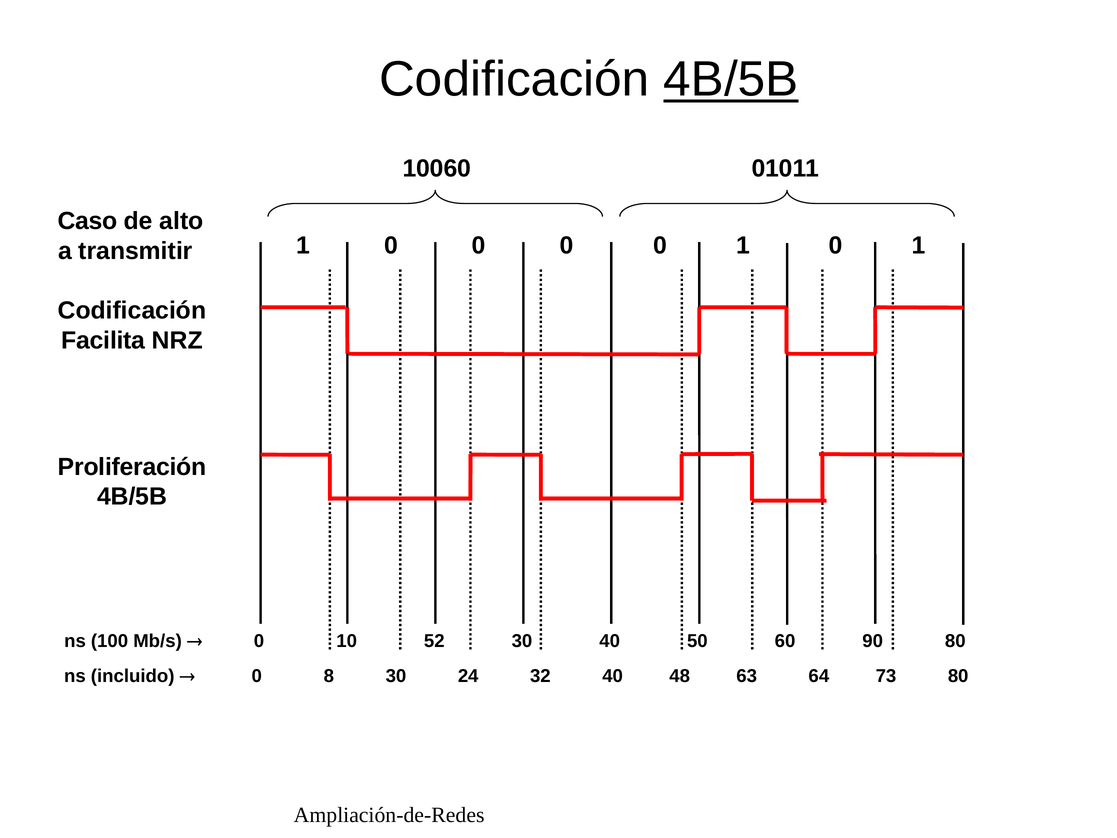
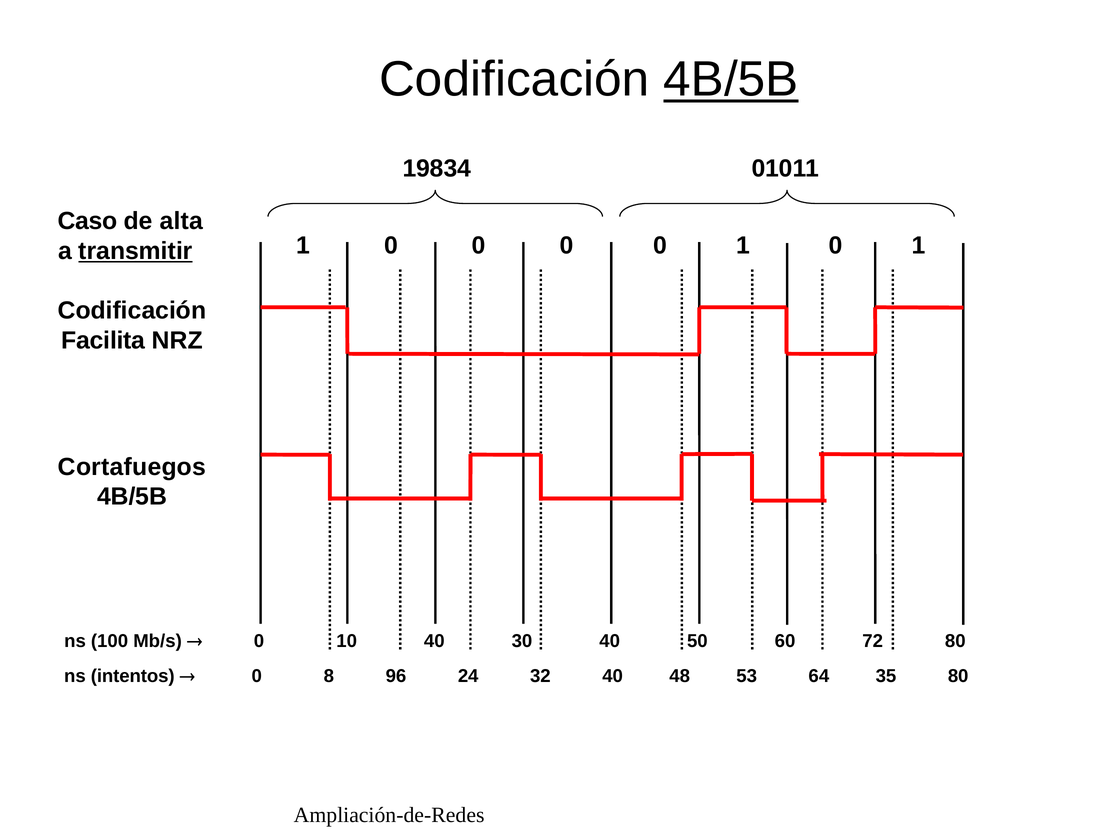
10060: 10060 -> 19834 (437, 168)
alto: alto -> alta (181, 221)
transmitir underline: none -> present (136, 251)
Proliferación: Proliferación -> Cortafuegos (132, 467)
10 52: 52 -> 40 (434, 641)
90: 90 -> 72 (873, 641)
incluido: incluido -> intentos (133, 676)
8 30: 30 -> 96 (396, 676)
63: 63 -> 53 (747, 676)
73: 73 -> 35 (886, 676)
